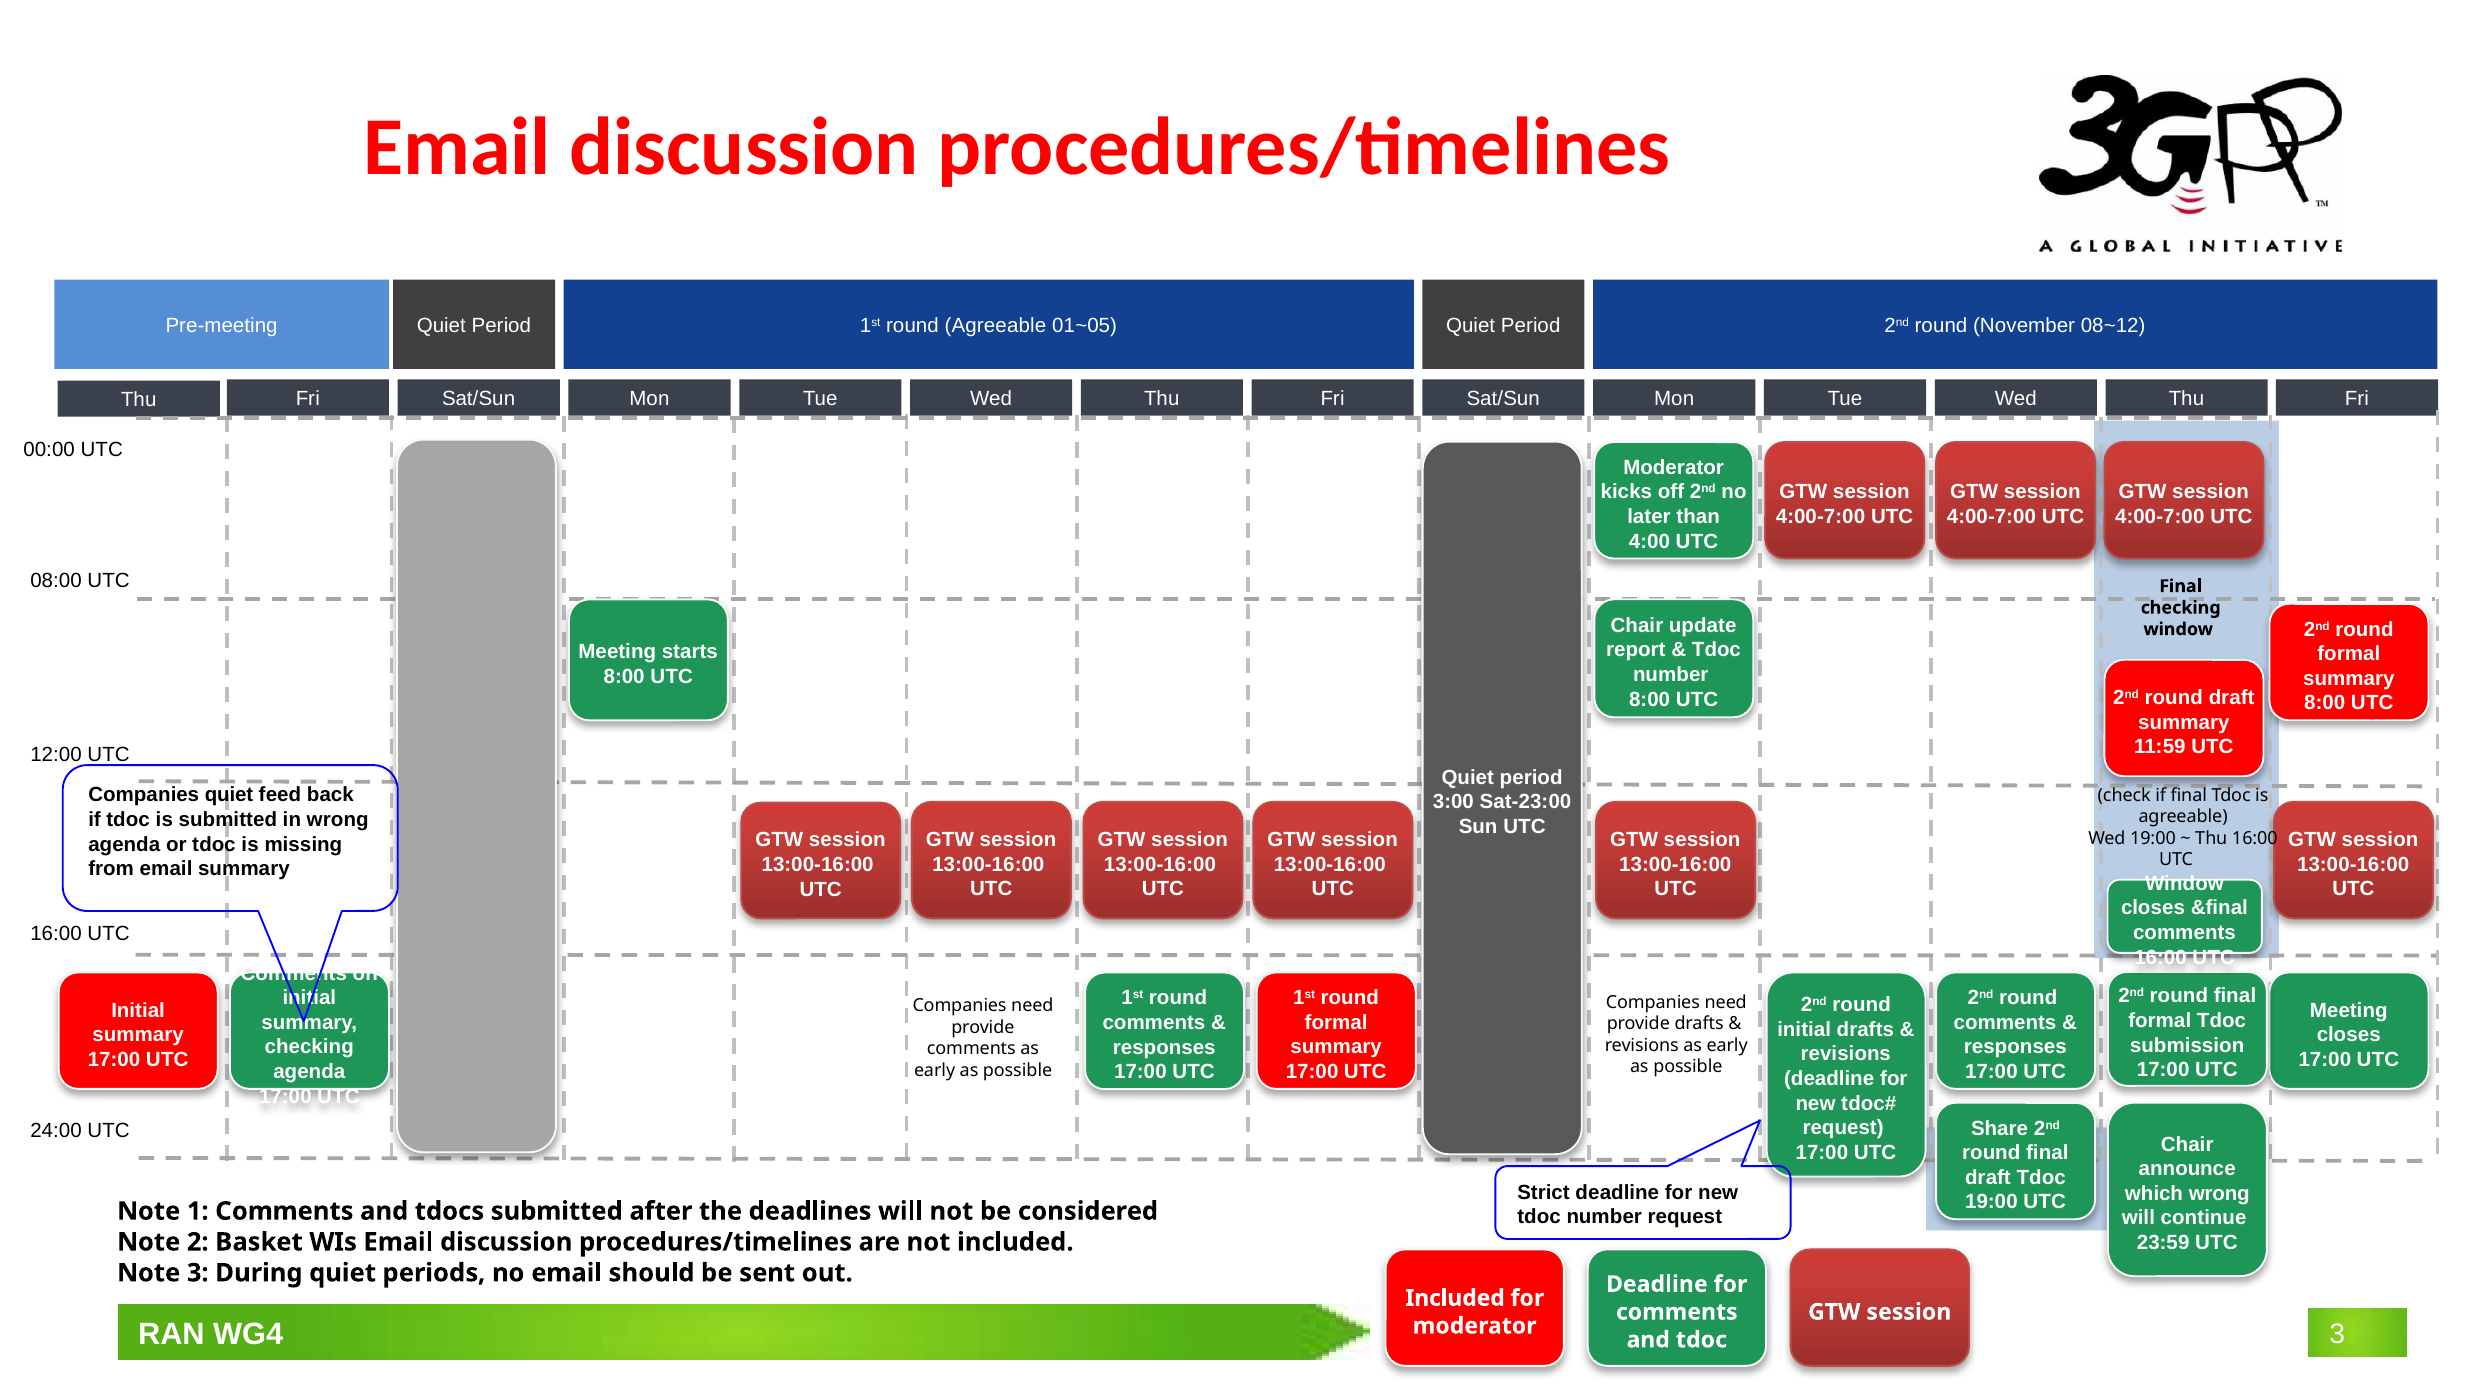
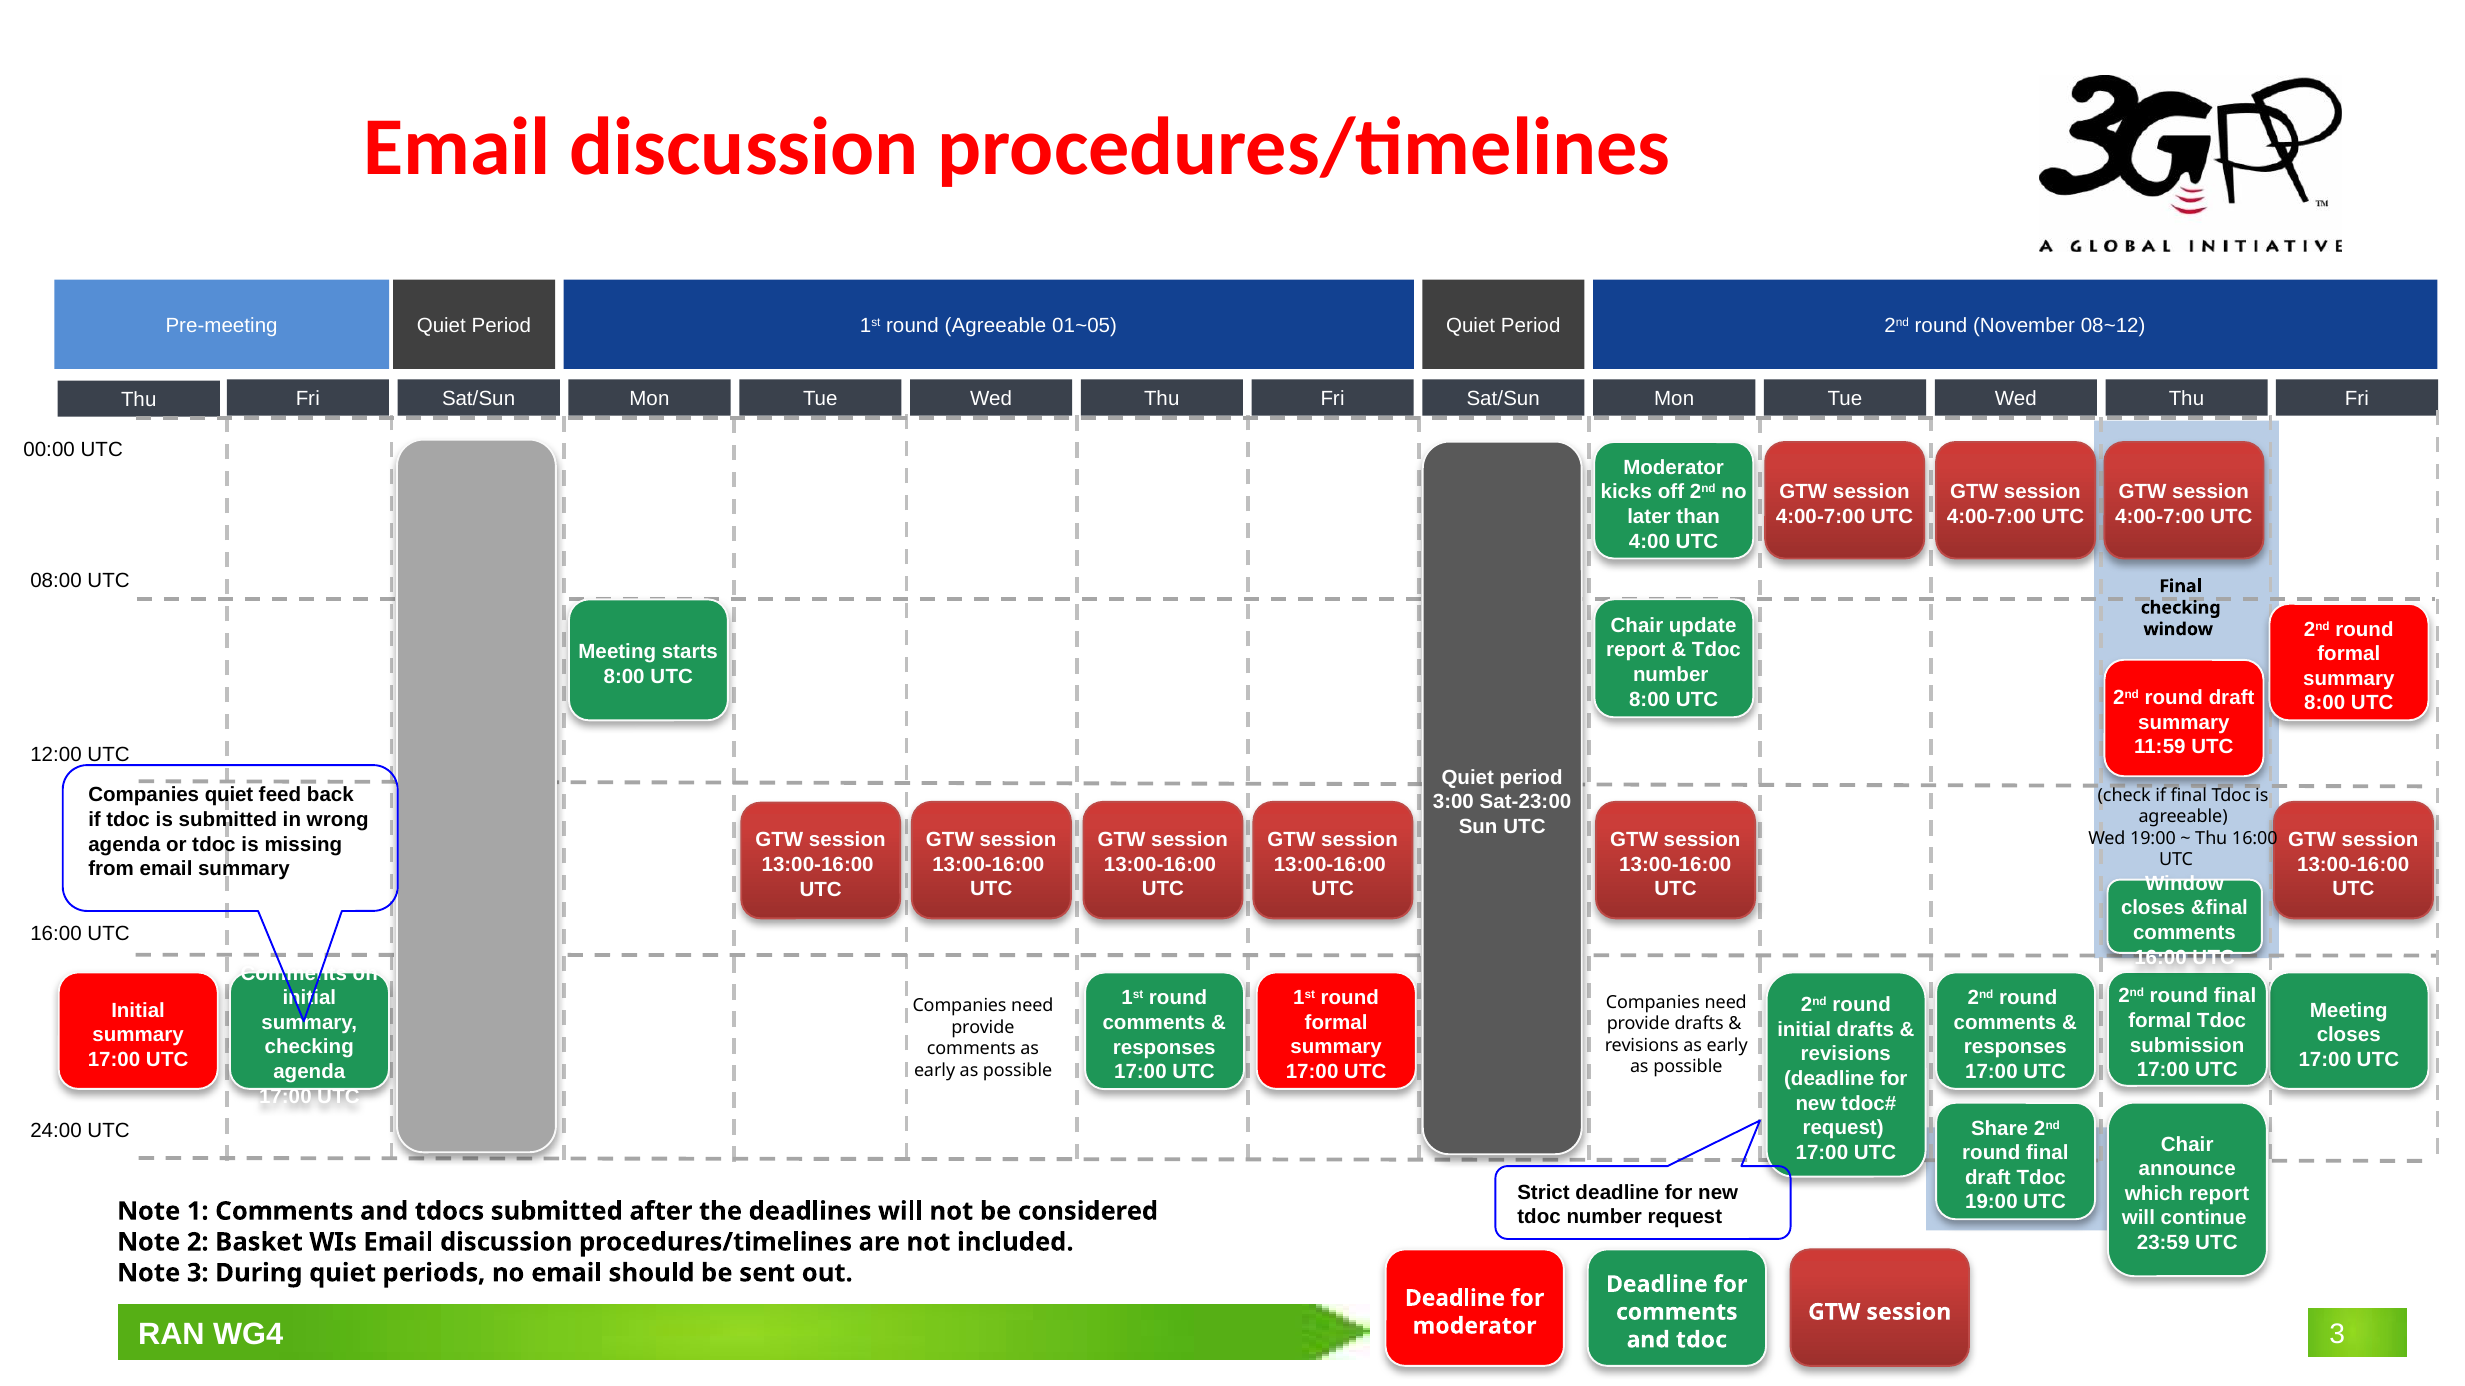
which wrong: wrong -> report (2219, 1194)
Included: Included -> Deadline (1455, 1299)
